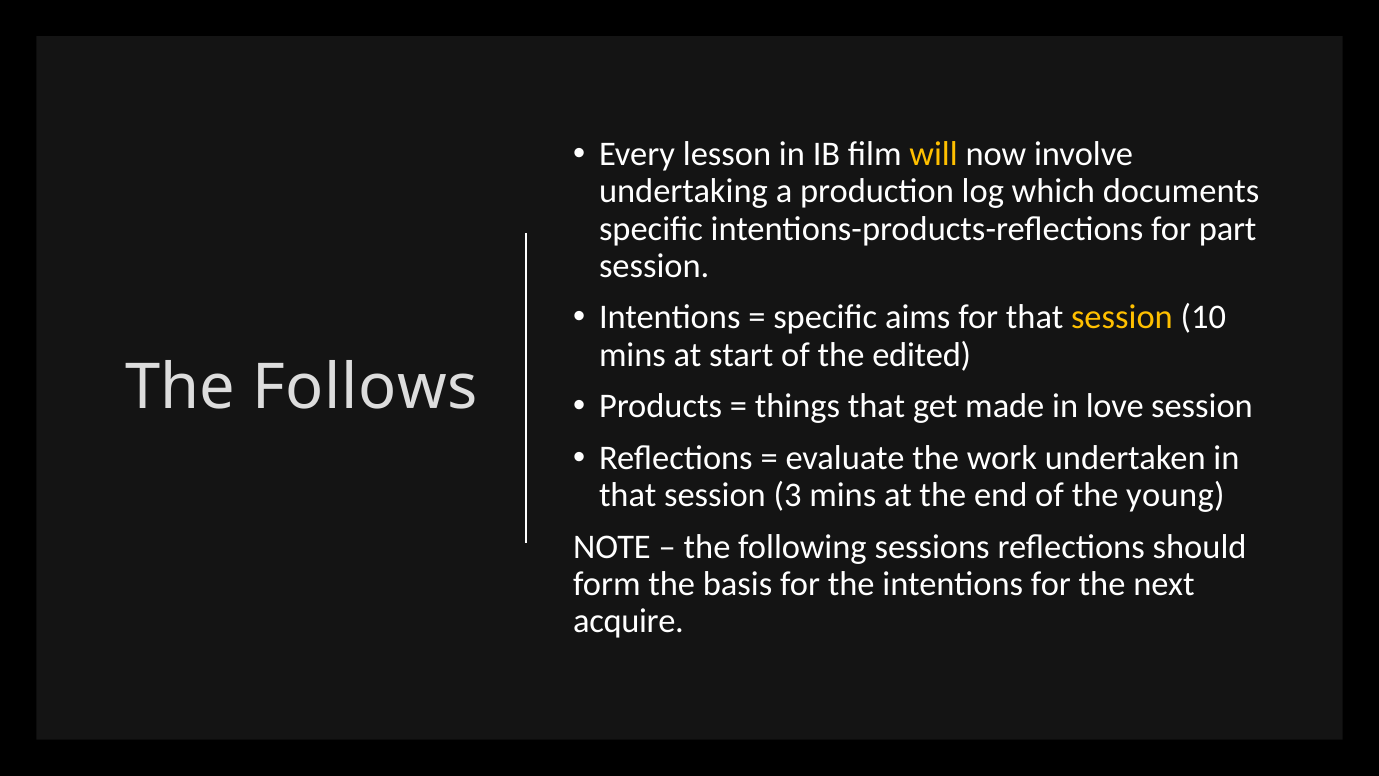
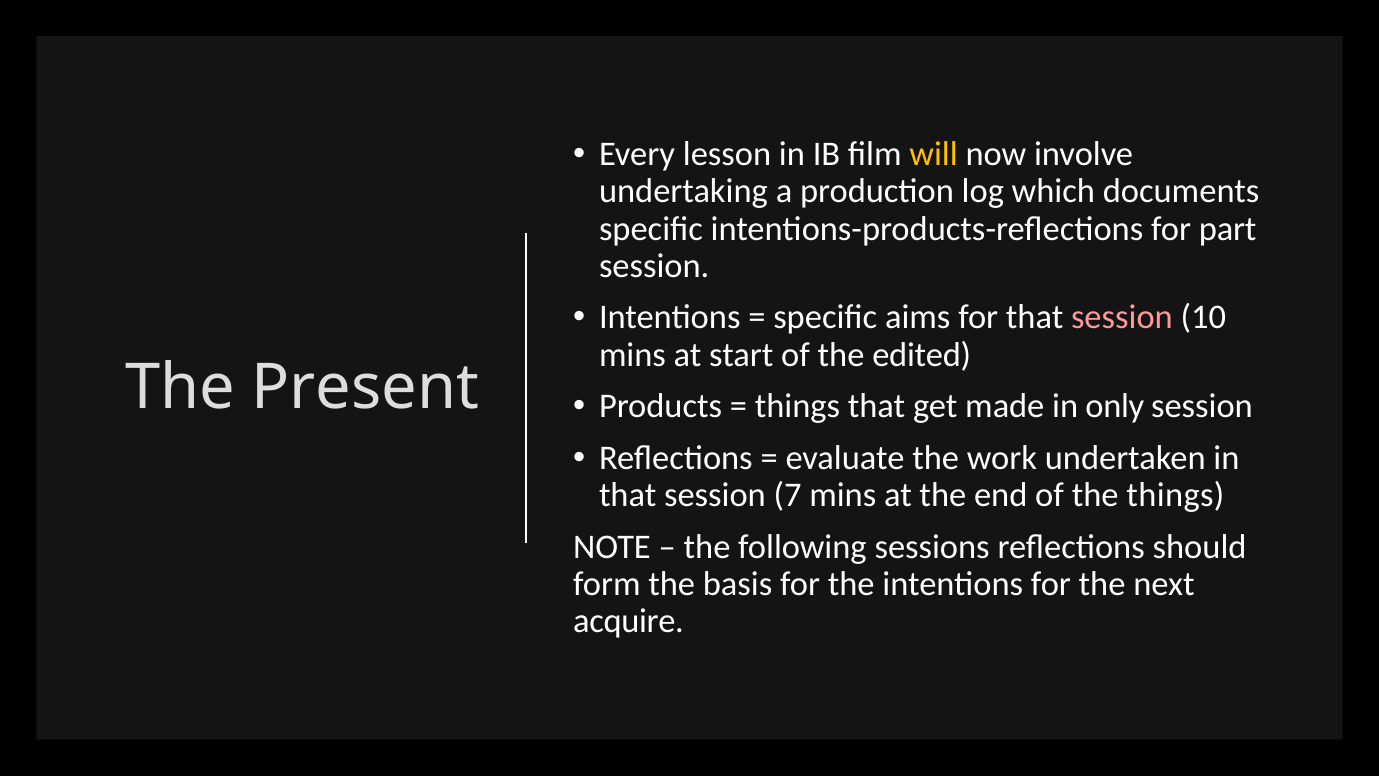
session colour: yellow -> pink (1122, 317)
Follows: Follows -> Present (365, 387)
love: love -> only (1115, 406)
3: 3 -> 7 (788, 495)
the young: young -> things (1175, 495)
